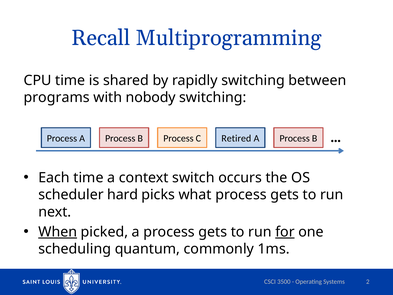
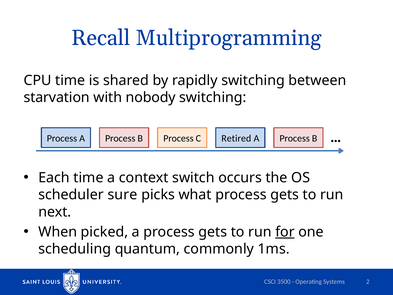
programs: programs -> starvation (57, 97)
hard: hard -> sure (122, 195)
When underline: present -> none (58, 232)
